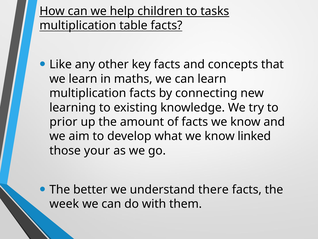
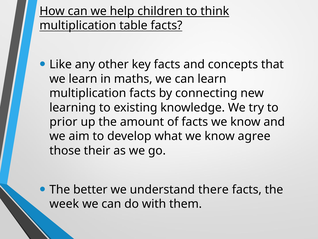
tasks: tasks -> think (215, 11)
linked: linked -> agree (254, 136)
your: your -> their (97, 150)
